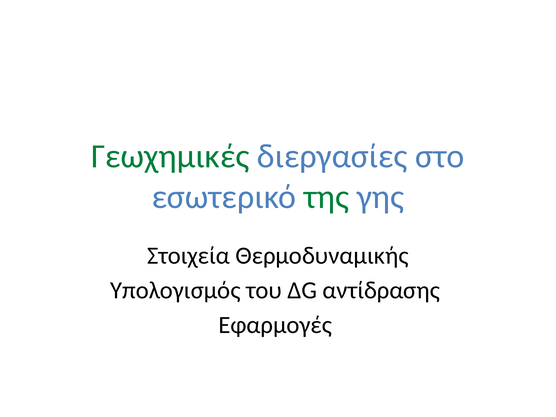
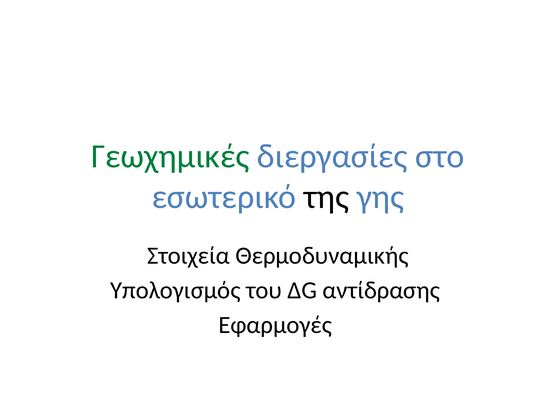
της colour: green -> black (326, 197)
